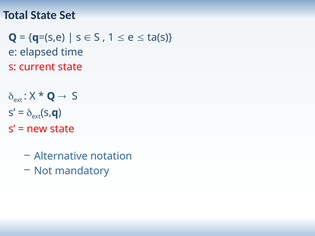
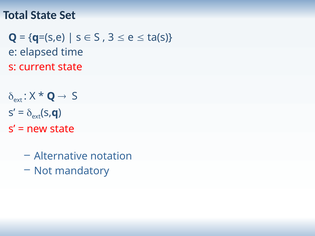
1: 1 -> 3 (111, 37)
